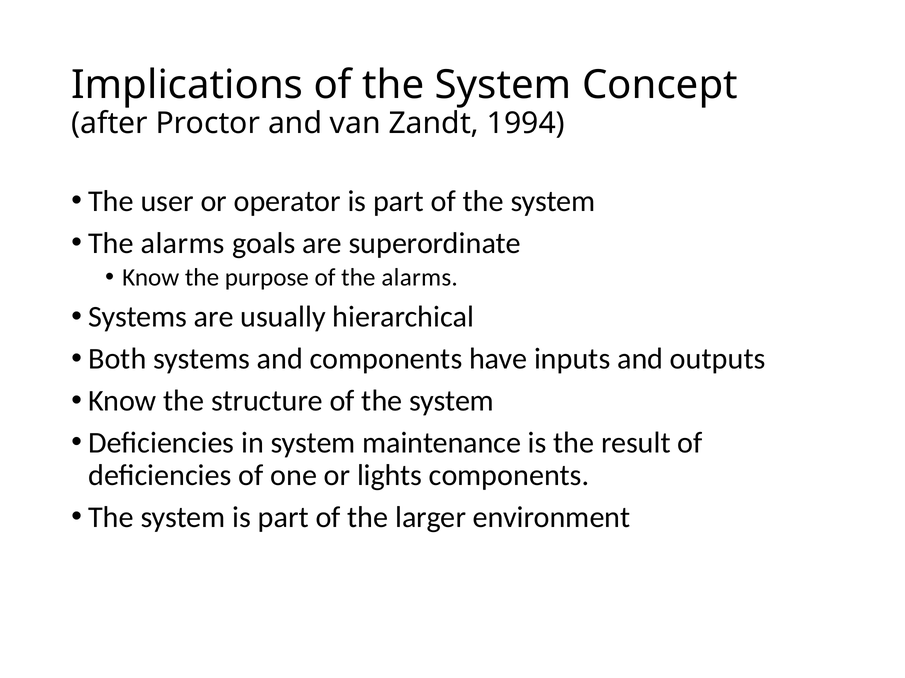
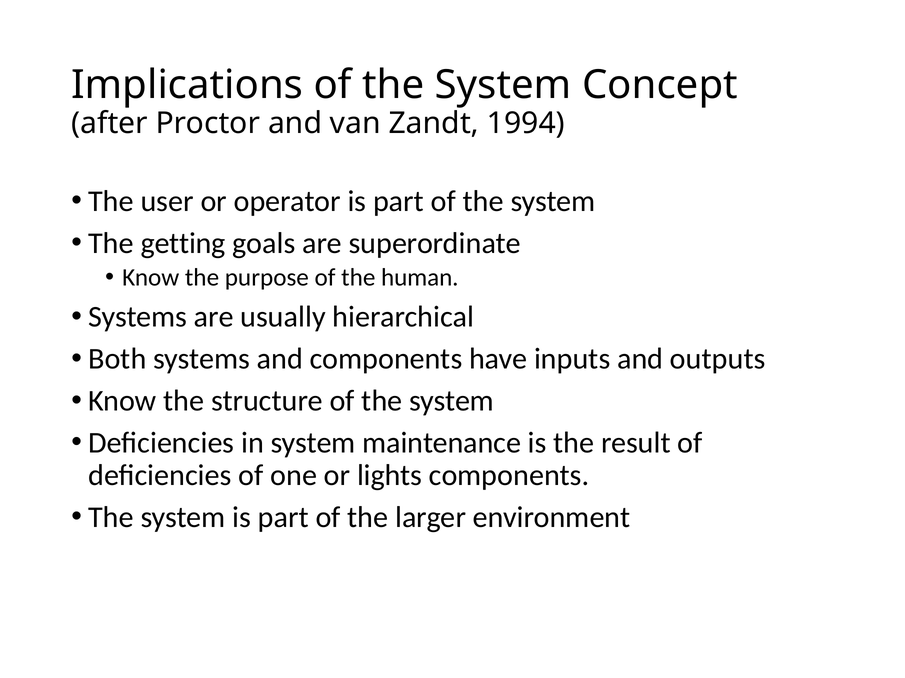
alarms: alarms -> getting (183, 243)
of the alarms: alarms -> human (420, 278)
